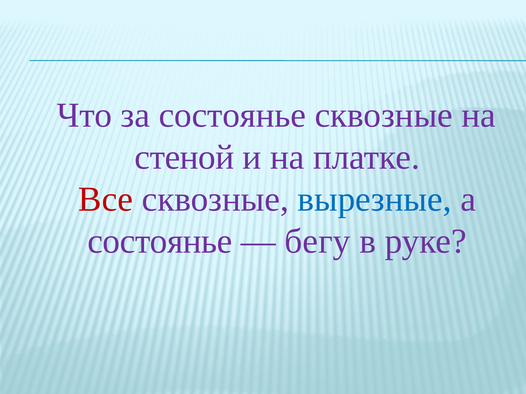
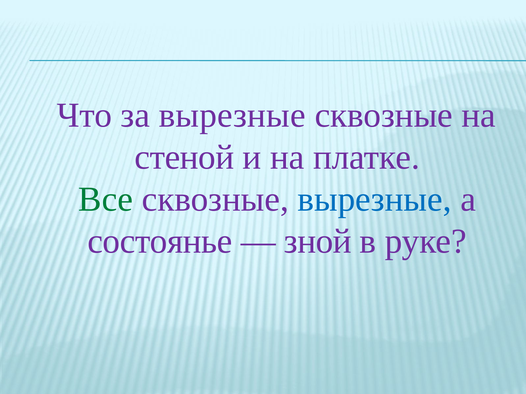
за состоянье: состоянье -> вырезные (232, 115)
Все colour: red -> green (106, 200)
бегу: бегу -> зной (318, 242)
